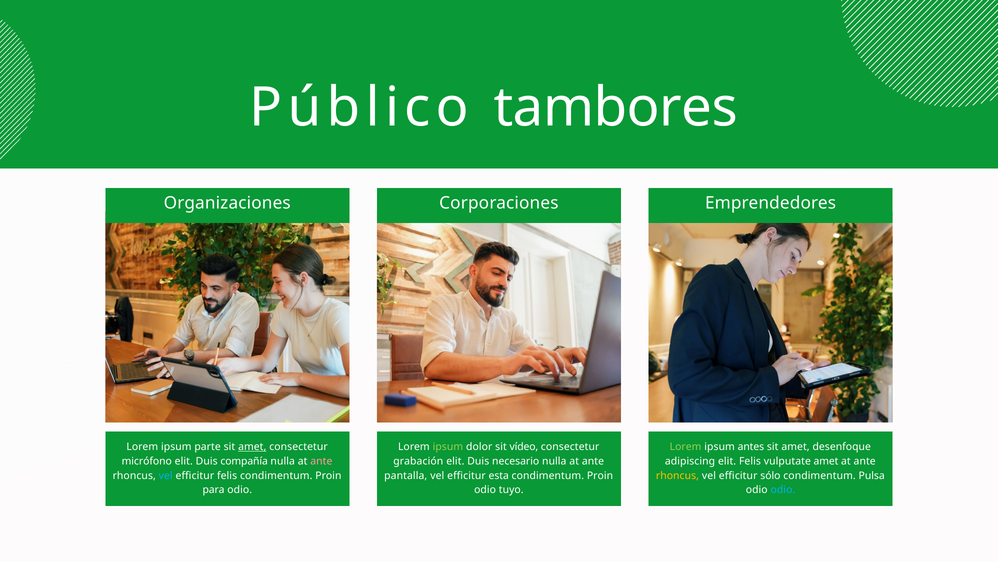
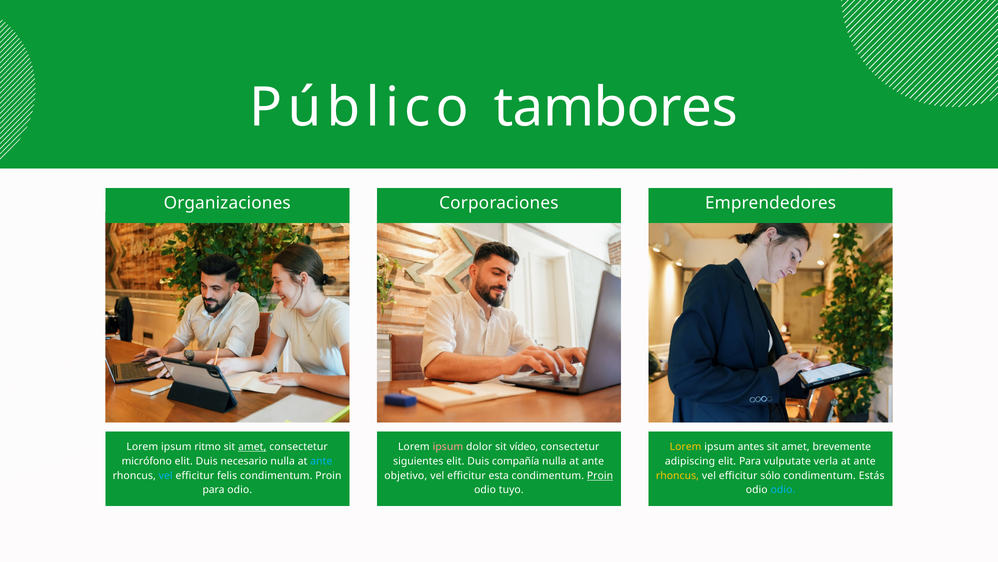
parte: parte -> ritmo (208, 446)
ipsum colour: light green -> pink (448, 446)
Lorem colour: light green -> yellow (686, 446)
desenfoque: desenfoque -> brevemente (842, 446)
compañía: compañía -> necesario (244, 461)
ante colour: pink -> light blue (321, 461)
grabación: grabación -> siguientes (418, 461)
necesario: necesario -> compañía (516, 461)
elit Felis: Felis -> Para (750, 461)
vulputate amet: amet -> verla (826, 461)
pantalla: pantalla -> objetivo (406, 475)
Proin underline: none -> present (600, 475)
Pulsa: Pulsa -> Estás (872, 475)
